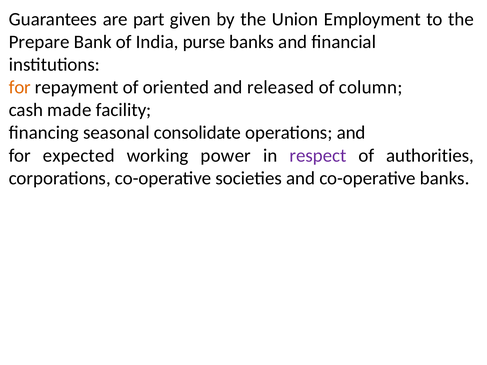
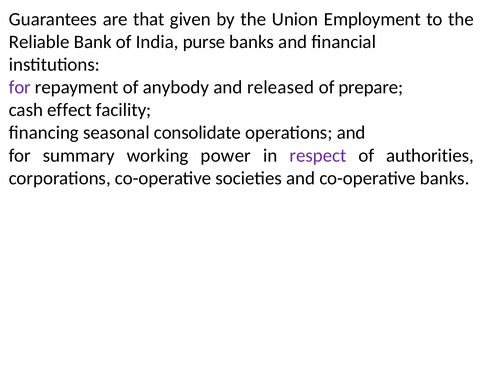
part: part -> that (149, 19)
Prepare: Prepare -> Reliable (39, 42)
for colour: orange -> purple (20, 87)
oriented: oriented -> anybody (176, 87)
column: column -> prepare (371, 87)
made: made -> effect (69, 110)
expected: expected -> summary (79, 156)
